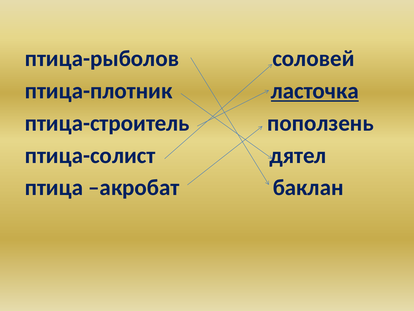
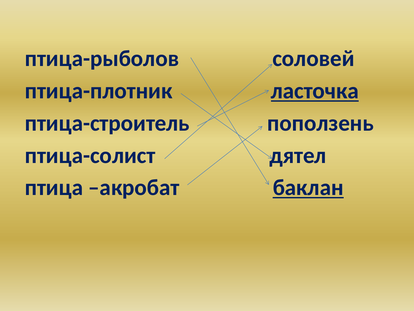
баклан underline: none -> present (308, 187)
